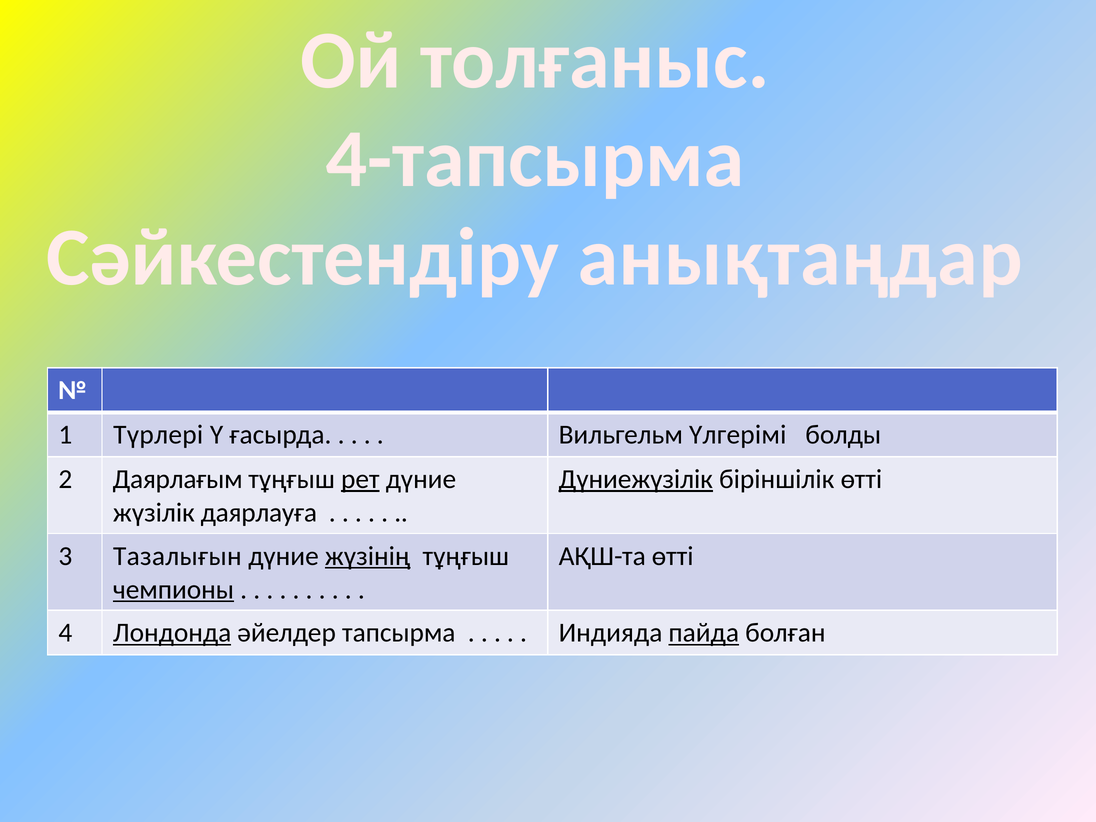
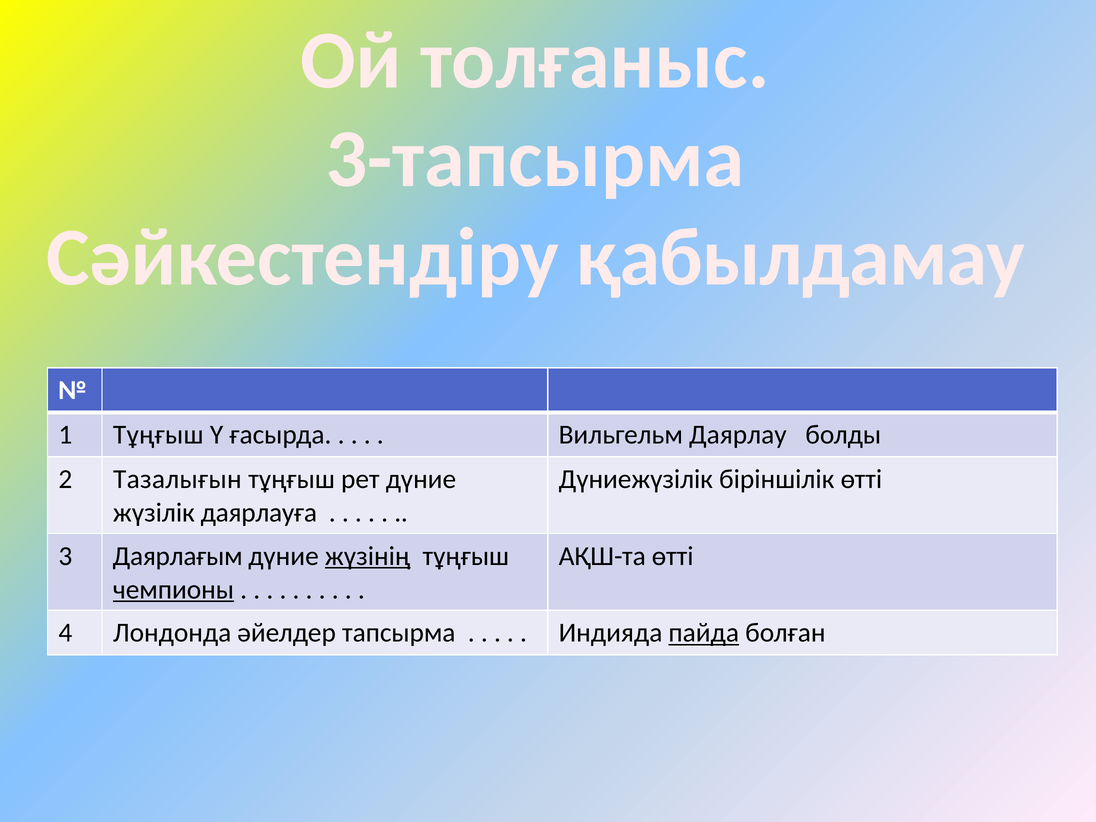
4-тапсырма: 4-тапсырма -> 3-тапсырма (535, 159)
анықтаңдар: анықтаңдар -> қабылдамау (801, 258)
1 Түрлері: Түрлері -> Тұңғыш (158, 435)
Үлгерімі: Үлгерімі -> Даярлау (738, 435)
Даярлағым: Даярлағым -> Тазалығын (177, 479)
рет underline: present -> none (360, 479)
Дүниежүзілік underline: present -> none (636, 479)
Тазалығын: Тазалығын -> Даярлағым (178, 556)
Лондонда underline: present -> none (172, 633)
